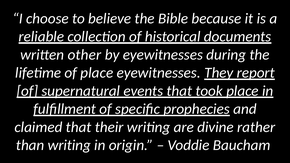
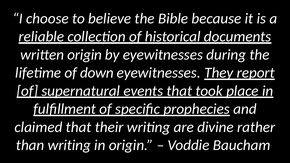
written other: other -> origin (85, 55)
of place: place -> down (97, 73)
